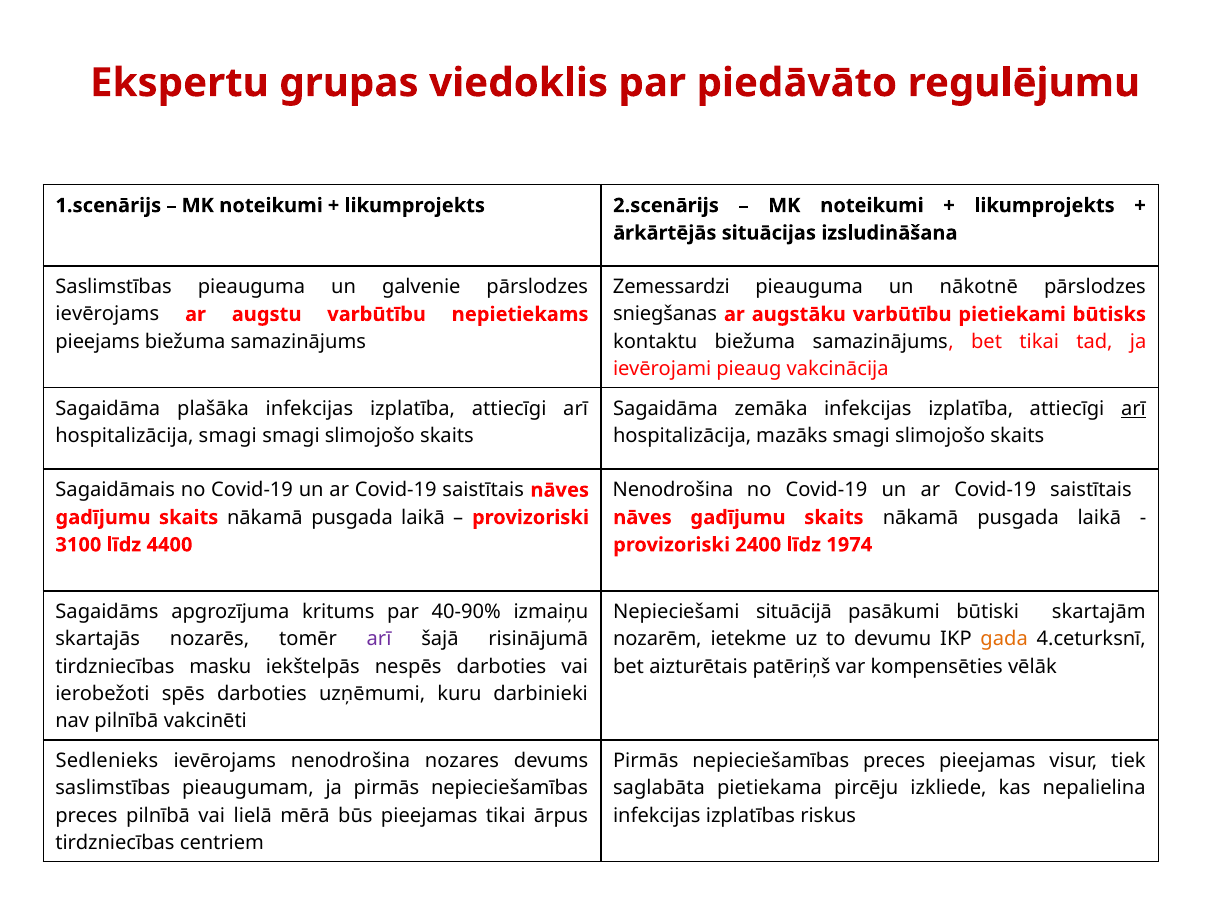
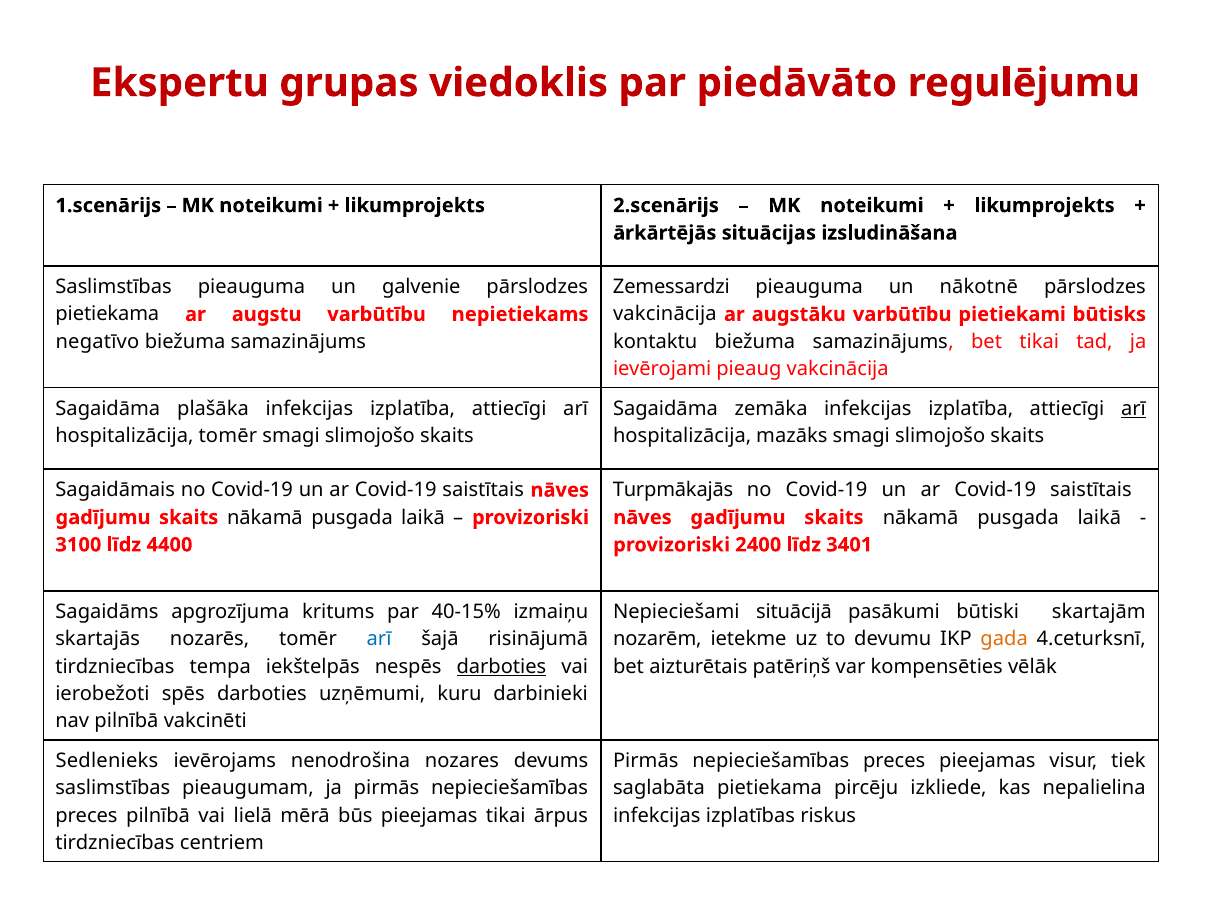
ievērojams: ievērojams -> pietiekama (107, 314)
sniegšanas: sniegšanas -> vakcinācija (665, 314)
pieejams: pieejams -> negatīvo (97, 342)
hospitalizācija smagi: smagi -> tomēr (228, 436)
Nenodrošina: Nenodrošina -> Turpmākajās (673, 490)
1974: 1974 -> 3401 (849, 545)
40-90%: 40-90% -> 40-15% (466, 612)
arī colour: purple -> blue (379, 639)
masku: masku -> tempa (220, 667)
darboties underline: none -> present (501, 667)
